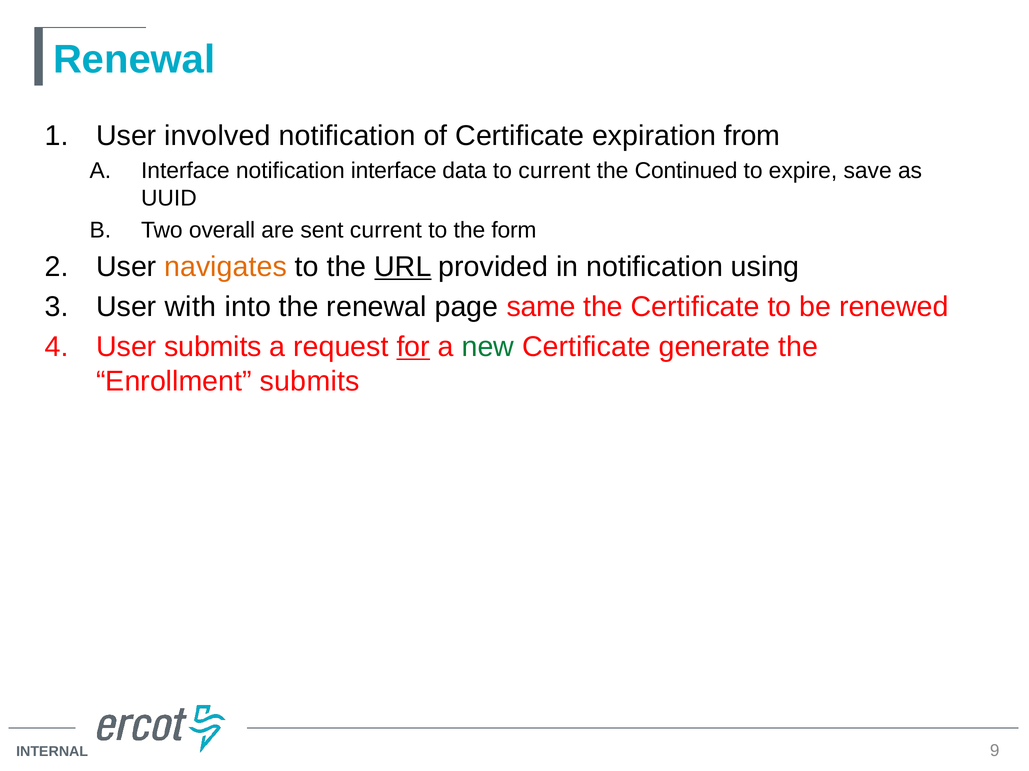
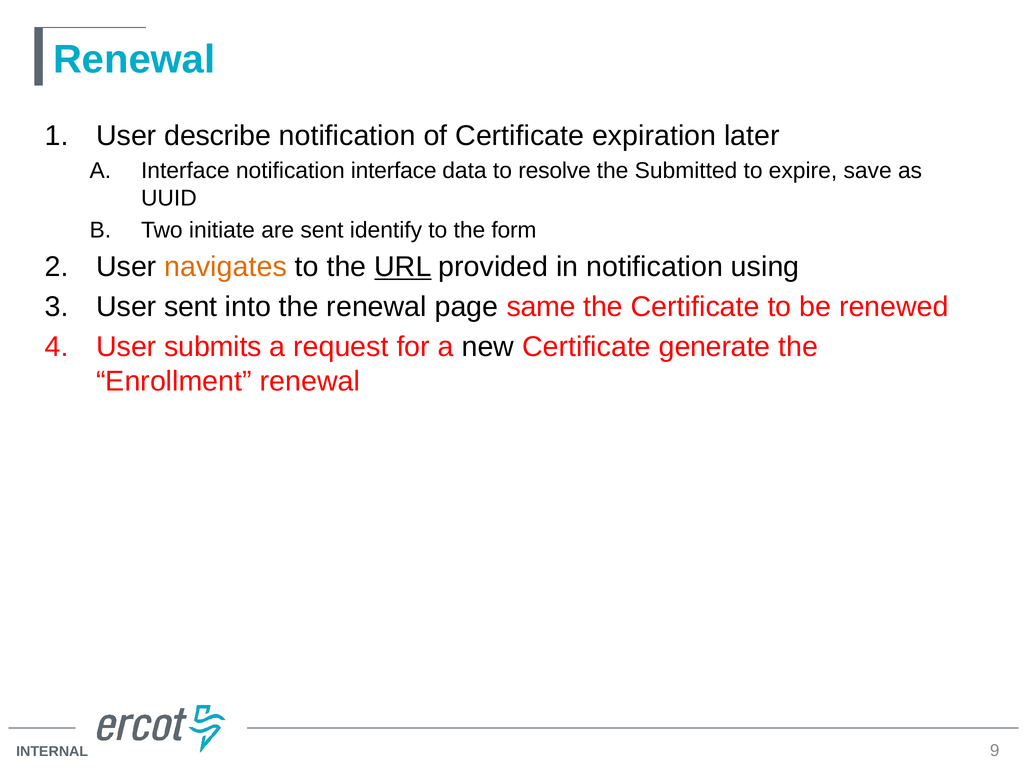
involved: involved -> describe (218, 136)
from: from -> later (752, 136)
to current: current -> resolve (555, 171)
Continued: Continued -> Submitted (686, 171)
overall: overall -> initiate (222, 230)
sent current: current -> identify (386, 230)
User with: with -> sent (191, 307)
for underline: present -> none (413, 347)
new colour: green -> black (488, 347)
Enrollment submits: submits -> renewal (310, 382)
